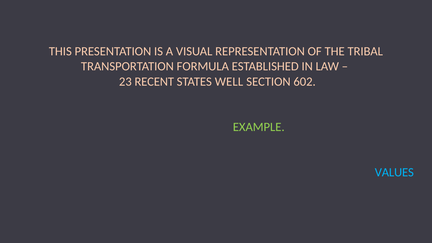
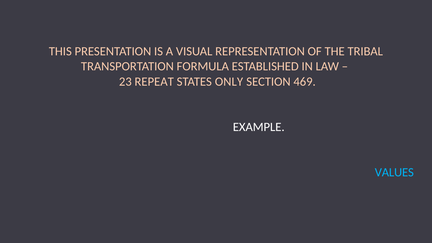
RECENT: RECENT -> REPEAT (154, 82)
WELL: WELL -> ONLY (229, 82)
602: 602 -> 469 (305, 82)
EXAMPLE colour: light green -> white (259, 127)
